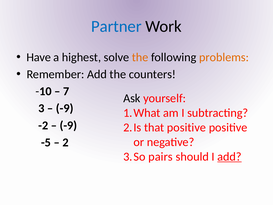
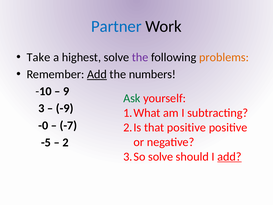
Have: Have -> Take (39, 57)
the colour: orange -> purple (140, 57)
Add underline: none -> present (97, 74)
counters: counters -> numbers (152, 74)
7: 7 -> 9 (66, 91)
Ask colour: black -> green (132, 98)
-2: -2 -> -0 (43, 125)
-9: -9 -> -7 (68, 125)
pairs: pairs -> solve (161, 156)
